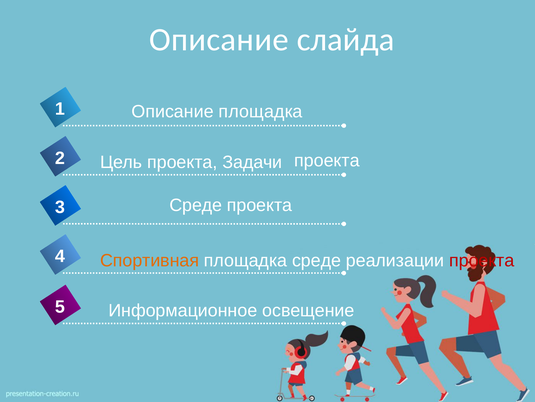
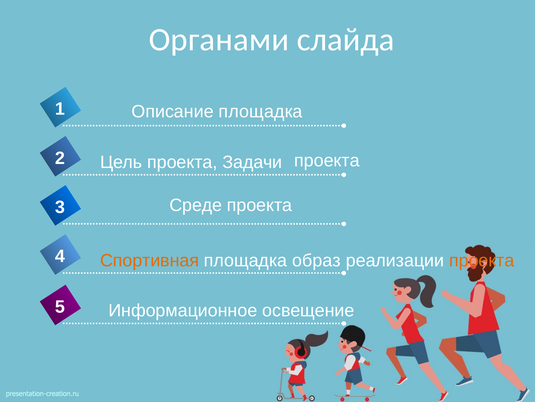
Описание: Описание -> Органами (219, 40)
площадка среде: среде -> образ (316, 260)
проекта colour: red -> orange (482, 260)
